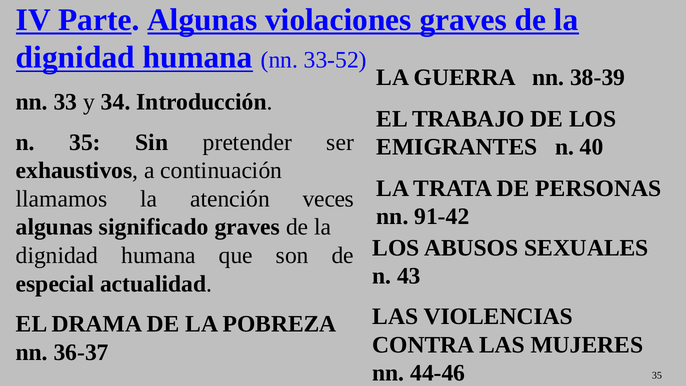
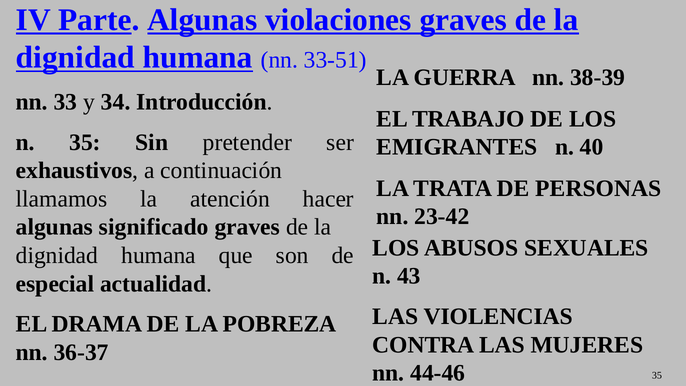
33-52: 33-52 -> 33-51 (335, 60)
veces: veces -> hacer (328, 199)
91-42: 91-42 -> 23-42 (442, 216)
